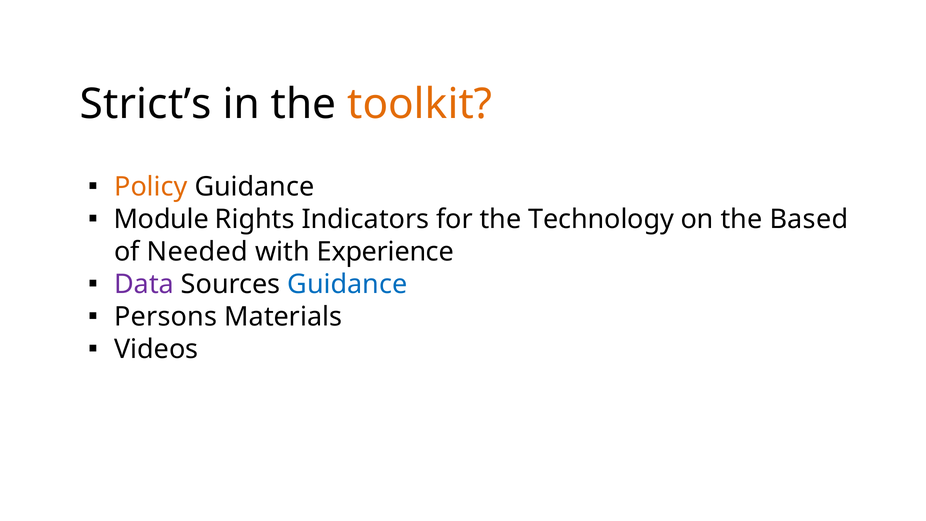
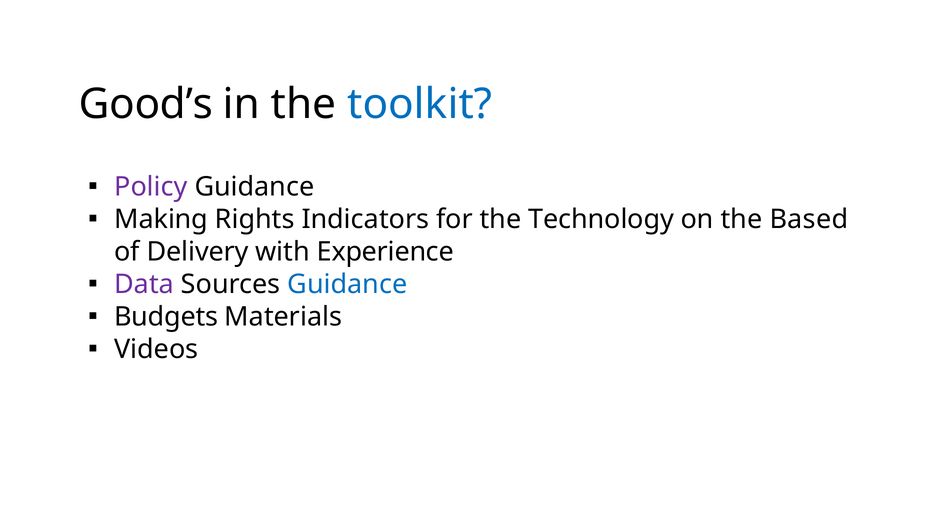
Strict’s: Strict’s -> Good’s (146, 104)
toolkit colour: orange -> blue (420, 104)
Policy colour: orange -> purple (151, 187)
Module: Module -> Making (161, 219)
Needed: Needed -> Delivery (198, 252)
Persons: Persons -> Budgets (166, 317)
